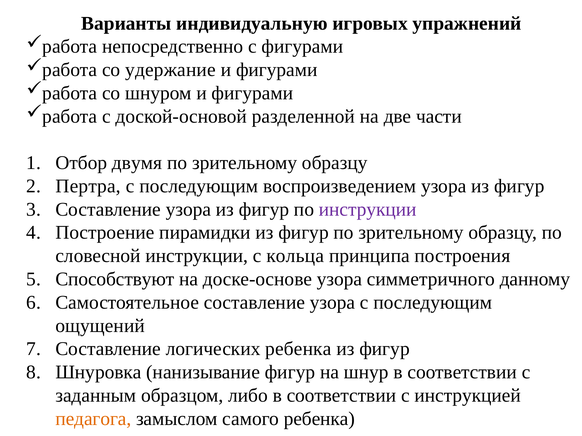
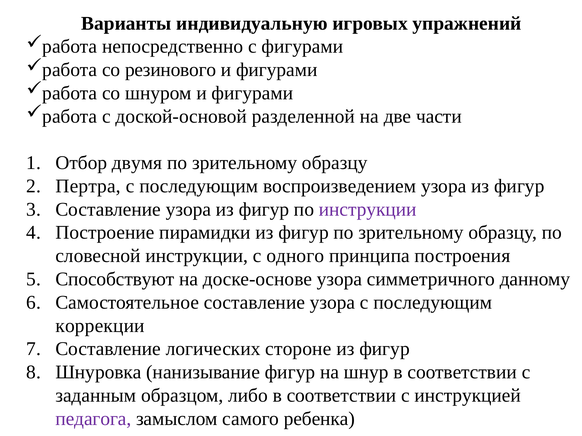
удержание: удержание -> резинового (171, 70)
кольца: кольца -> одного (295, 256)
ощущений: ощущений -> коррекции (100, 326)
логических ребенка: ребенка -> стороне (298, 349)
педагога colour: orange -> purple (93, 419)
